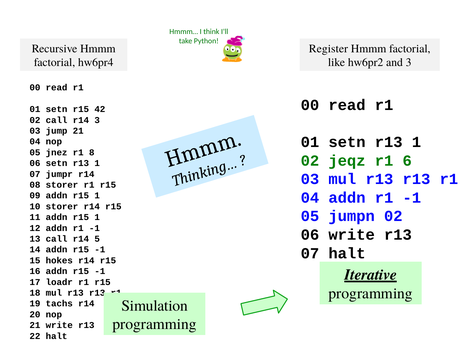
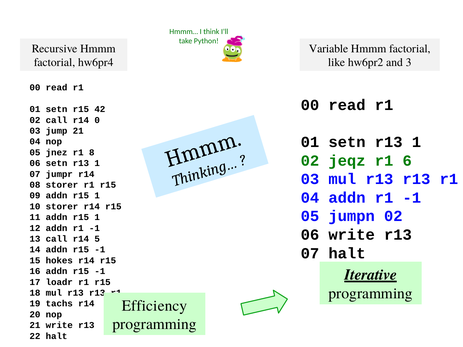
Register: Register -> Variable (329, 49)
r14 3: 3 -> 0 (97, 120)
Simulation: Simulation -> Efficiency (155, 306)
